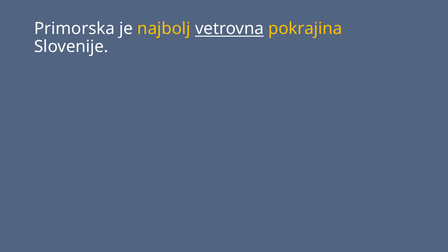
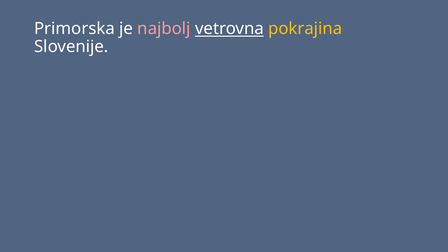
najbolj colour: yellow -> pink (164, 29)
